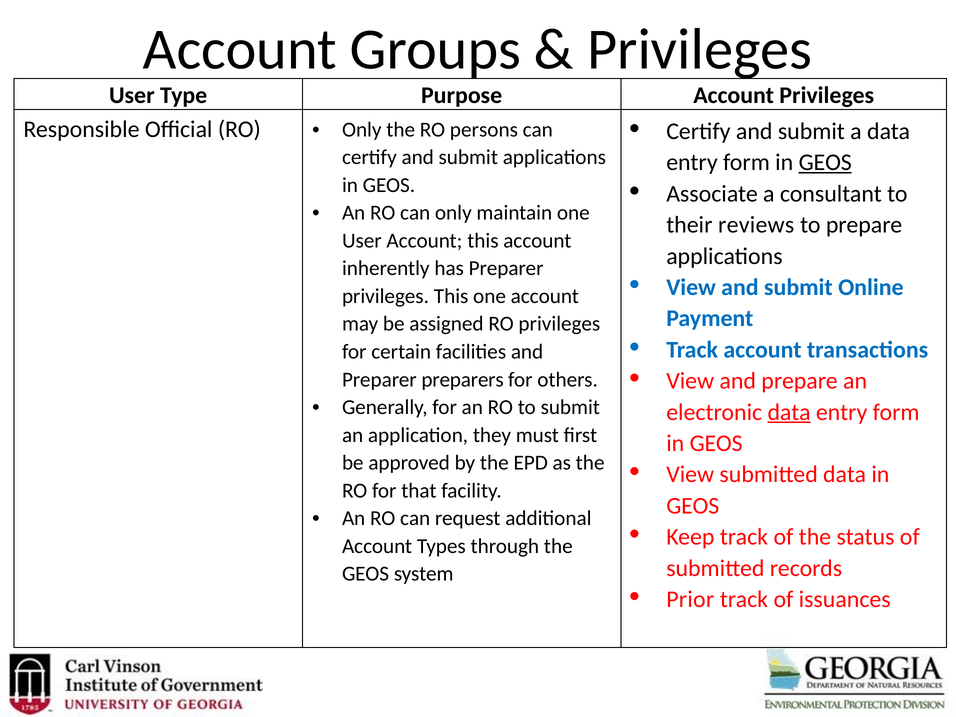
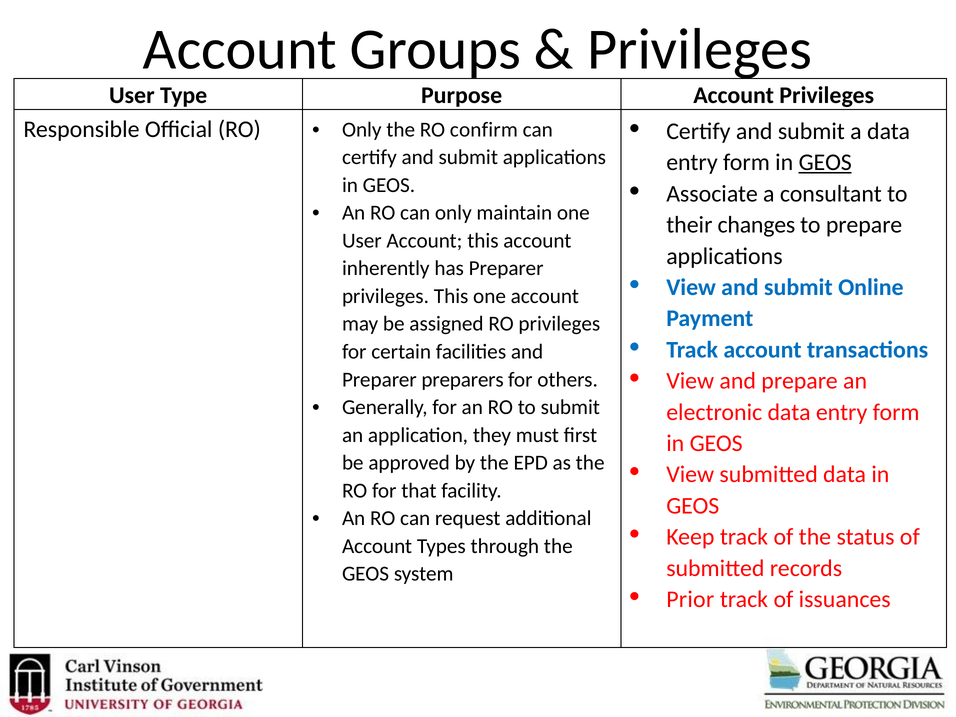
persons: persons -> confirm (484, 130)
reviews: reviews -> changes (756, 225)
data underline: present -> none (789, 412)
